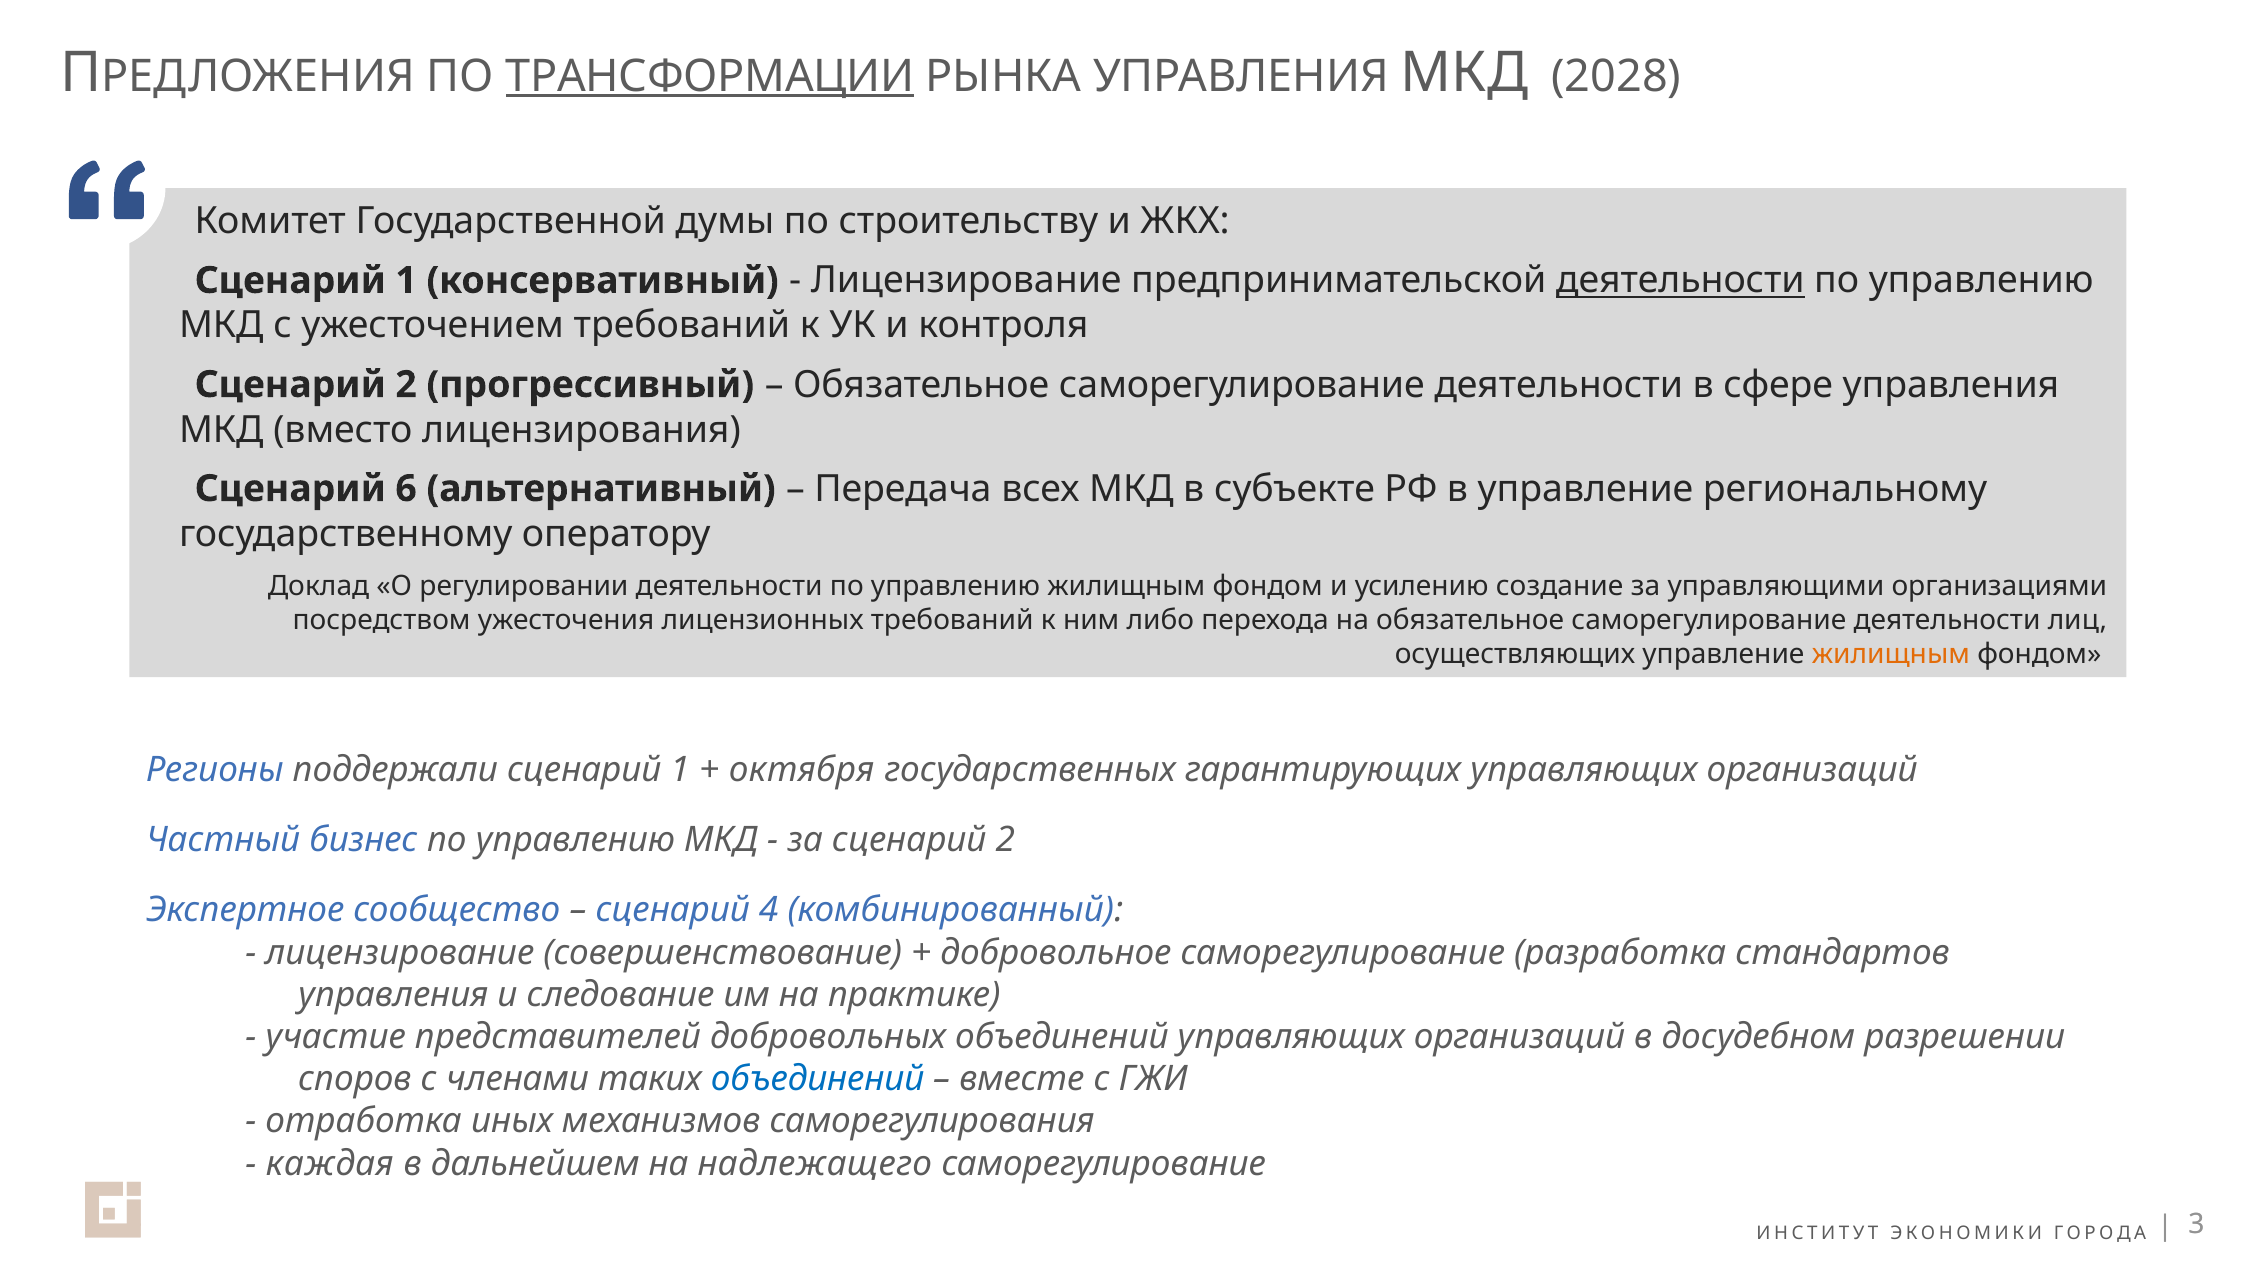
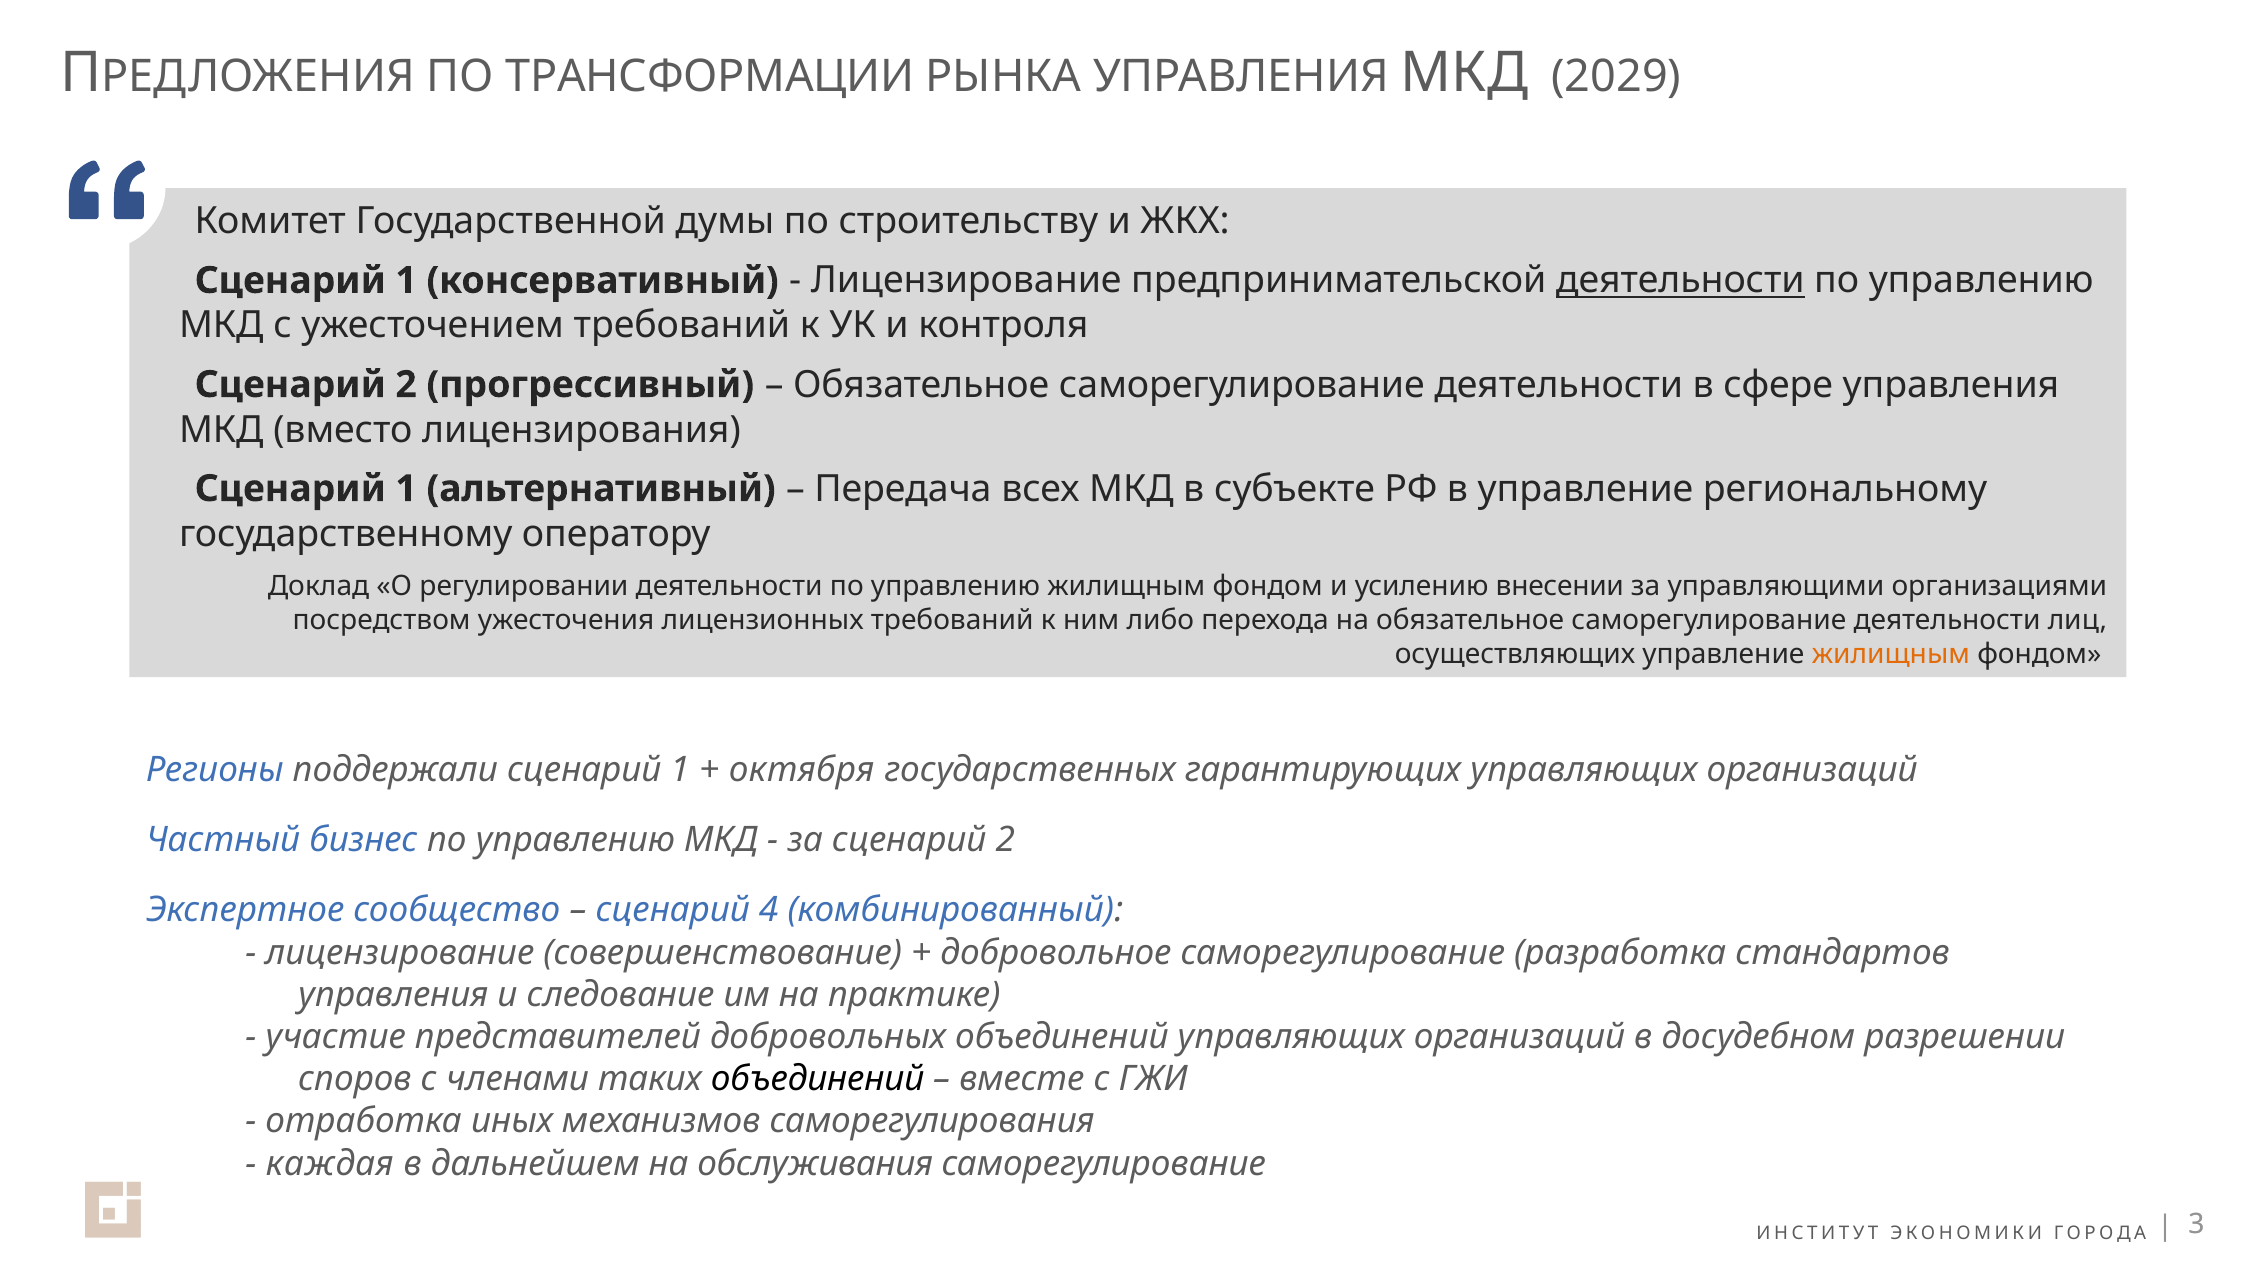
ТРАНСФОРМАЦИИ underline: present -> none (710, 76)
2028: 2028 -> 2029 (1616, 76)
6: 6 -> 1 (406, 489)
создание: создание -> внесении (1560, 587)
объединений colour: blue -> black (818, 1079)
надлежащего: надлежащего -> обслуживания (815, 1164)
